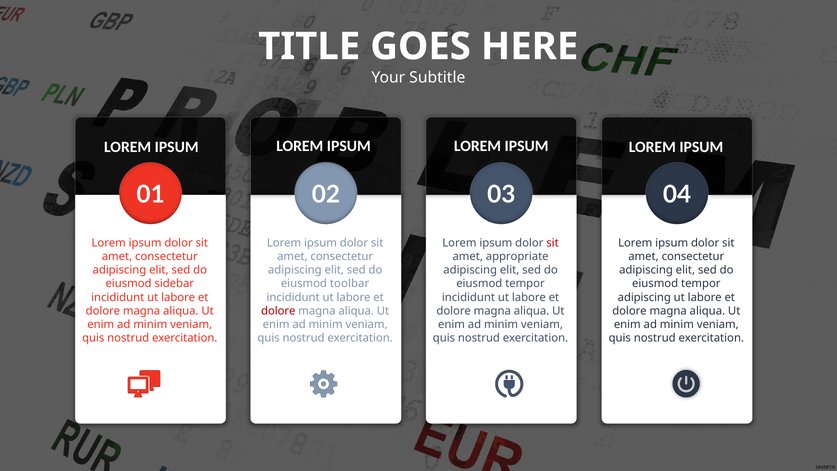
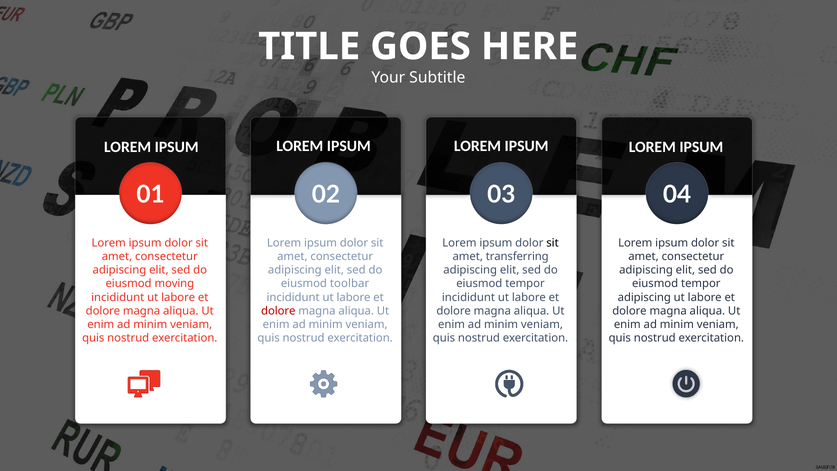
sit colour: red -> black (553, 243)
appropriate: appropriate -> transferring (517, 256)
sidebar: sidebar -> moving (174, 284)
